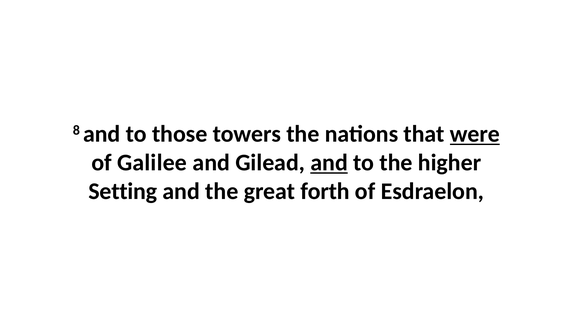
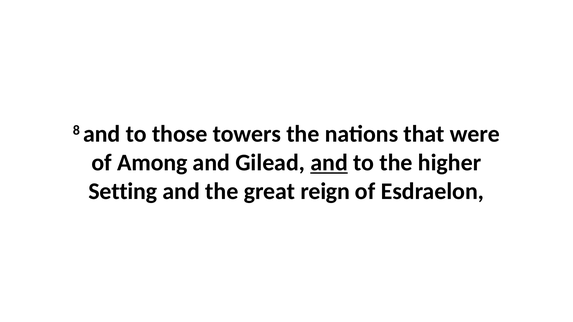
were underline: present -> none (475, 134)
Galilee: Galilee -> Among (152, 163)
forth: forth -> reign (325, 191)
